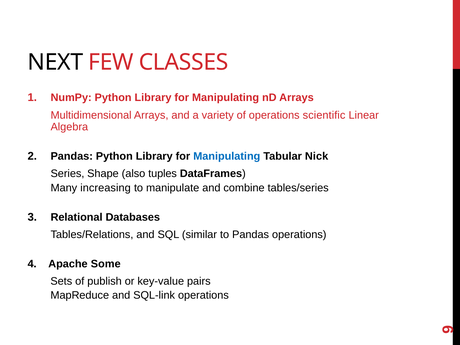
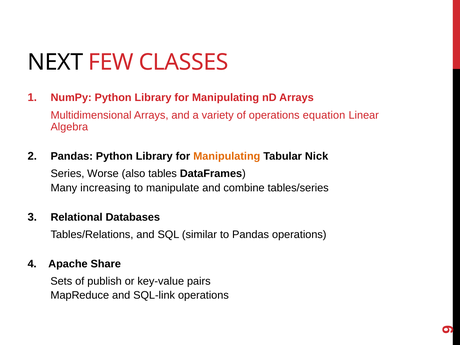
scientific: scientific -> equation (324, 115)
Manipulating colour: blue -> orange (227, 156)
Shape: Shape -> Worse (103, 174)
tuples: tuples -> tables (163, 174)
Some: Some -> Share (106, 264)
